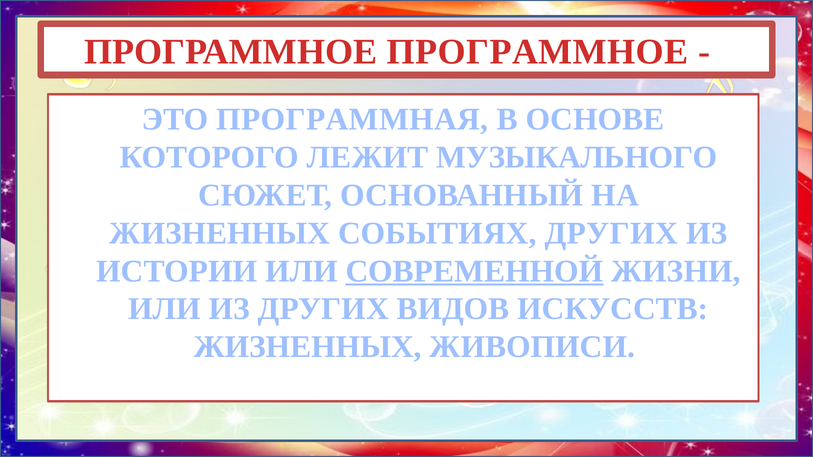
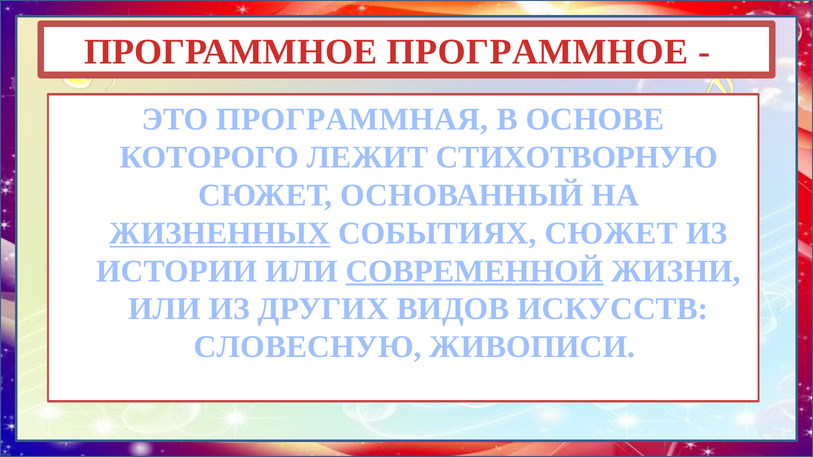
МУЗЫКАЛЬНОГО: МУЗЫКАЛЬНОГО -> СТИХОТВОРНУЮ (577, 157)
ЖИЗНЕННЫХ underline: none -> present (220, 233)
СОБЫТИЯХ ДРУГИХ: ДРУГИХ -> СЮЖЕТ (611, 233)
ЖИЗНЕННЫХ: ЖИЗНЕННЫХ -> СЛОВЕСНУЮ (308, 347)
